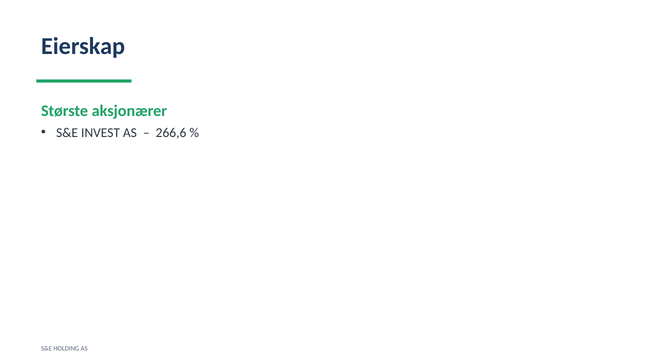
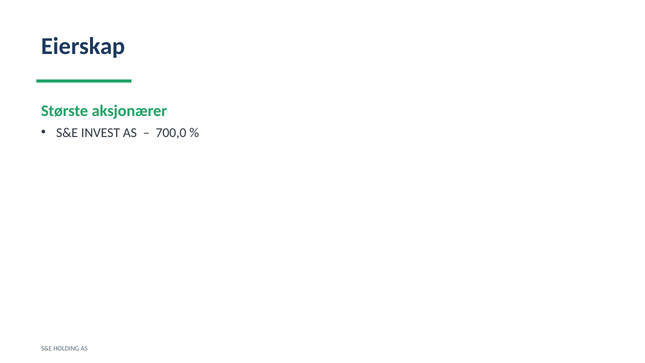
266,6: 266,6 -> 700,0 (171, 133)
